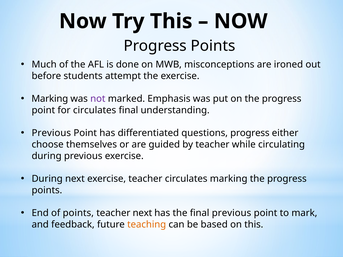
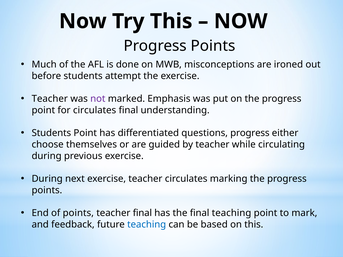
Marking: Marking -> Teacher (50, 99)
Previous: Previous -> Students (51, 133)
teacher next: next -> final (142, 213)
final previous: previous -> teaching (232, 213)
teaching colour: orange -> blue (147, 225)
